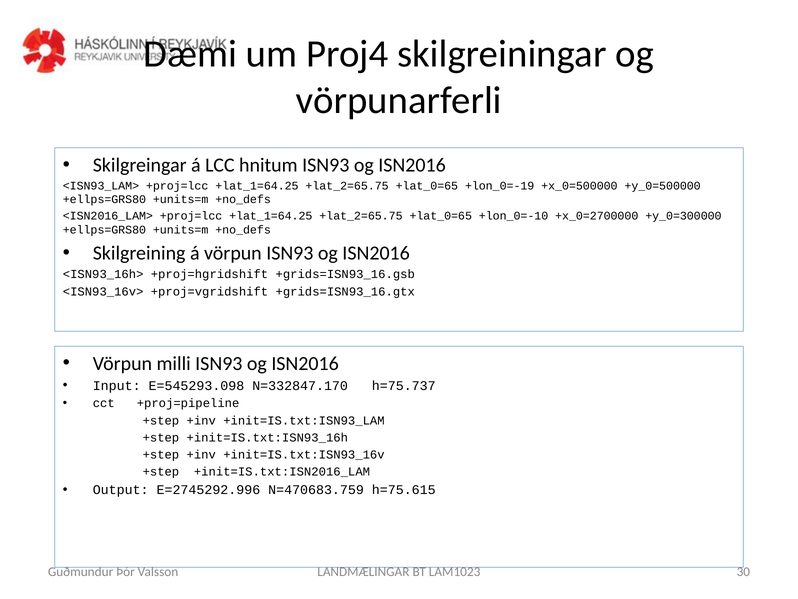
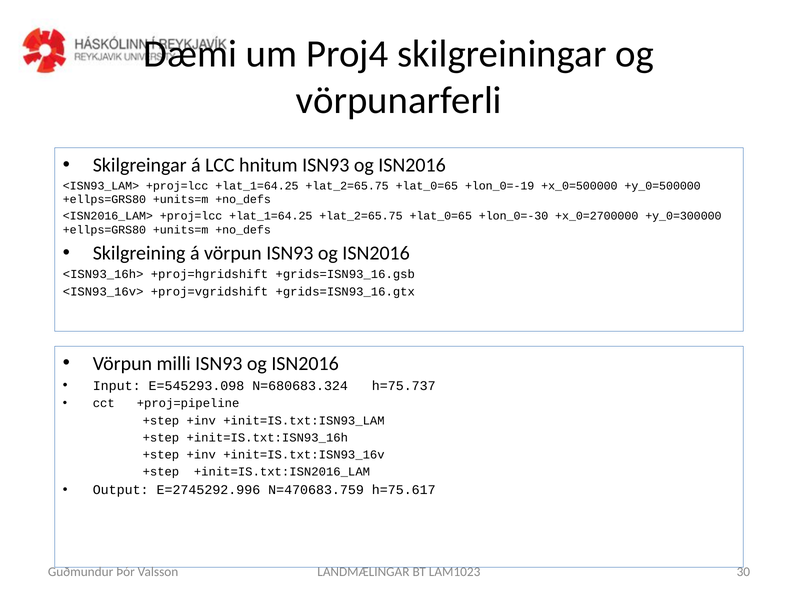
+lon_0=-10: +lon_0=-10 -> +lon_0=-30 (514, 216)
N=332847.170: N=332847.170 -> N=680683.324 (300, 385)
h=75.615: h=75.615 -> h=75.617 (404, 490)
